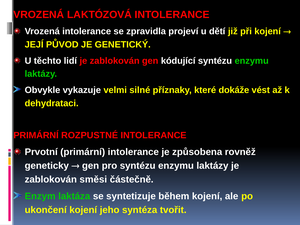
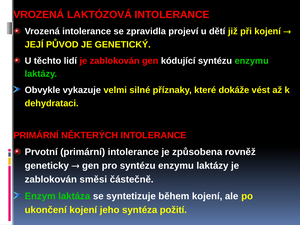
ROZPUSTNÉ: ROZPUSTNÉ -> NĚKTERÝCH (90, 135)
tvořit: tvořit -> požití (173, 210)
